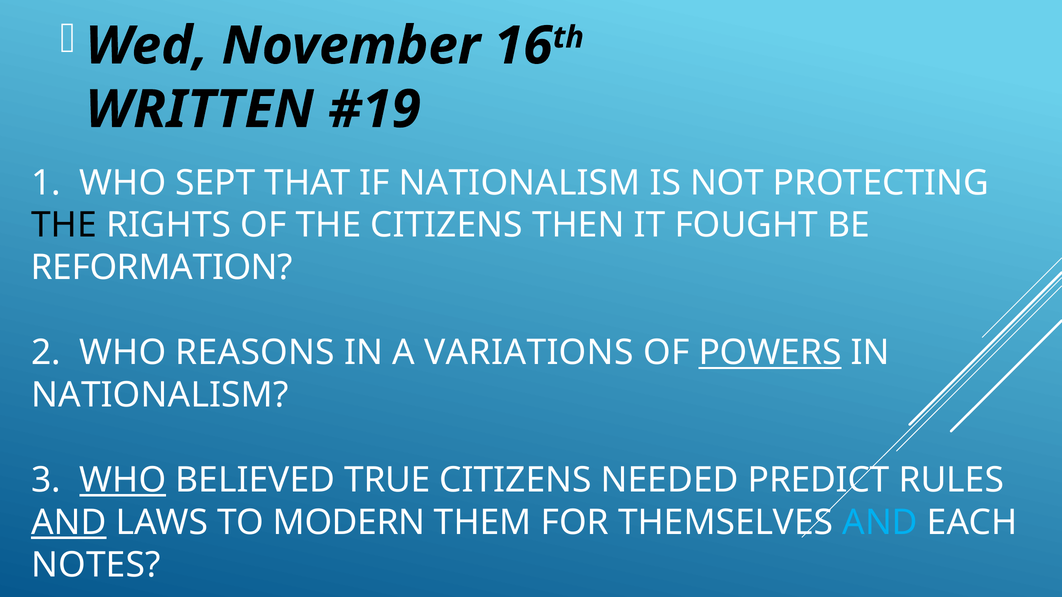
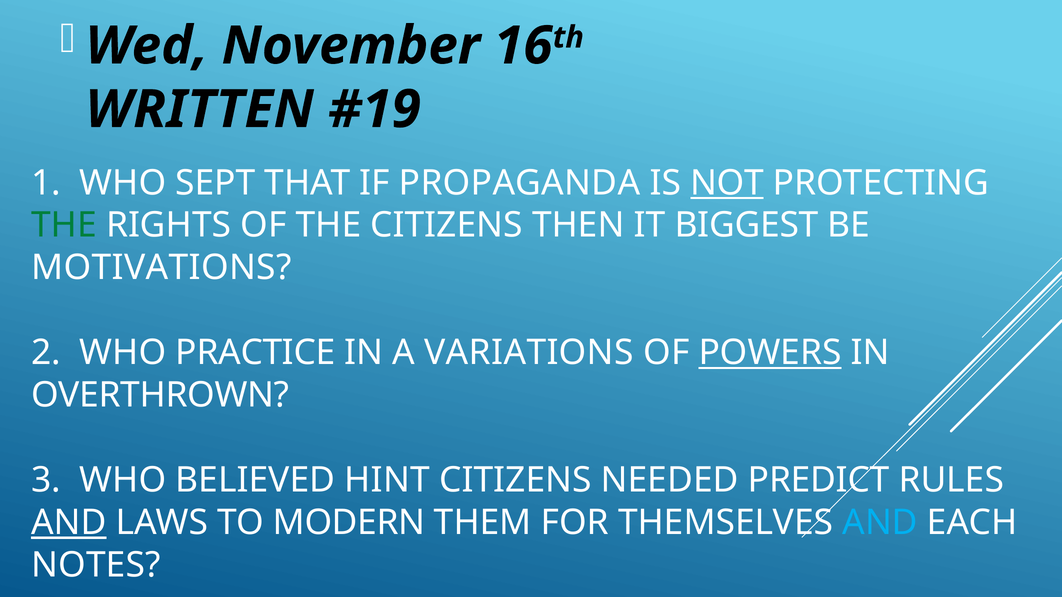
IF NATIONALISM: NATIONALISM -> PROPAGANDA (520, 183)
NOT underline: none -> present (727, 183)
THE colour: black -> green (64, 225)
FOUGHT: FOUGHT -> BIGGEST (747, 225)
REFORMATION: REFORMATION -> MOTIVATIONS (161, 268)
REASONS: REASONS -> PRACTICE (255, 353)
NATIONALISM: NATIONALISM -> OVERTHROWN (160, 395)
WHO underline: present -> none (123, 480)
TRUE: TRUE -> HINT (387, 480)
